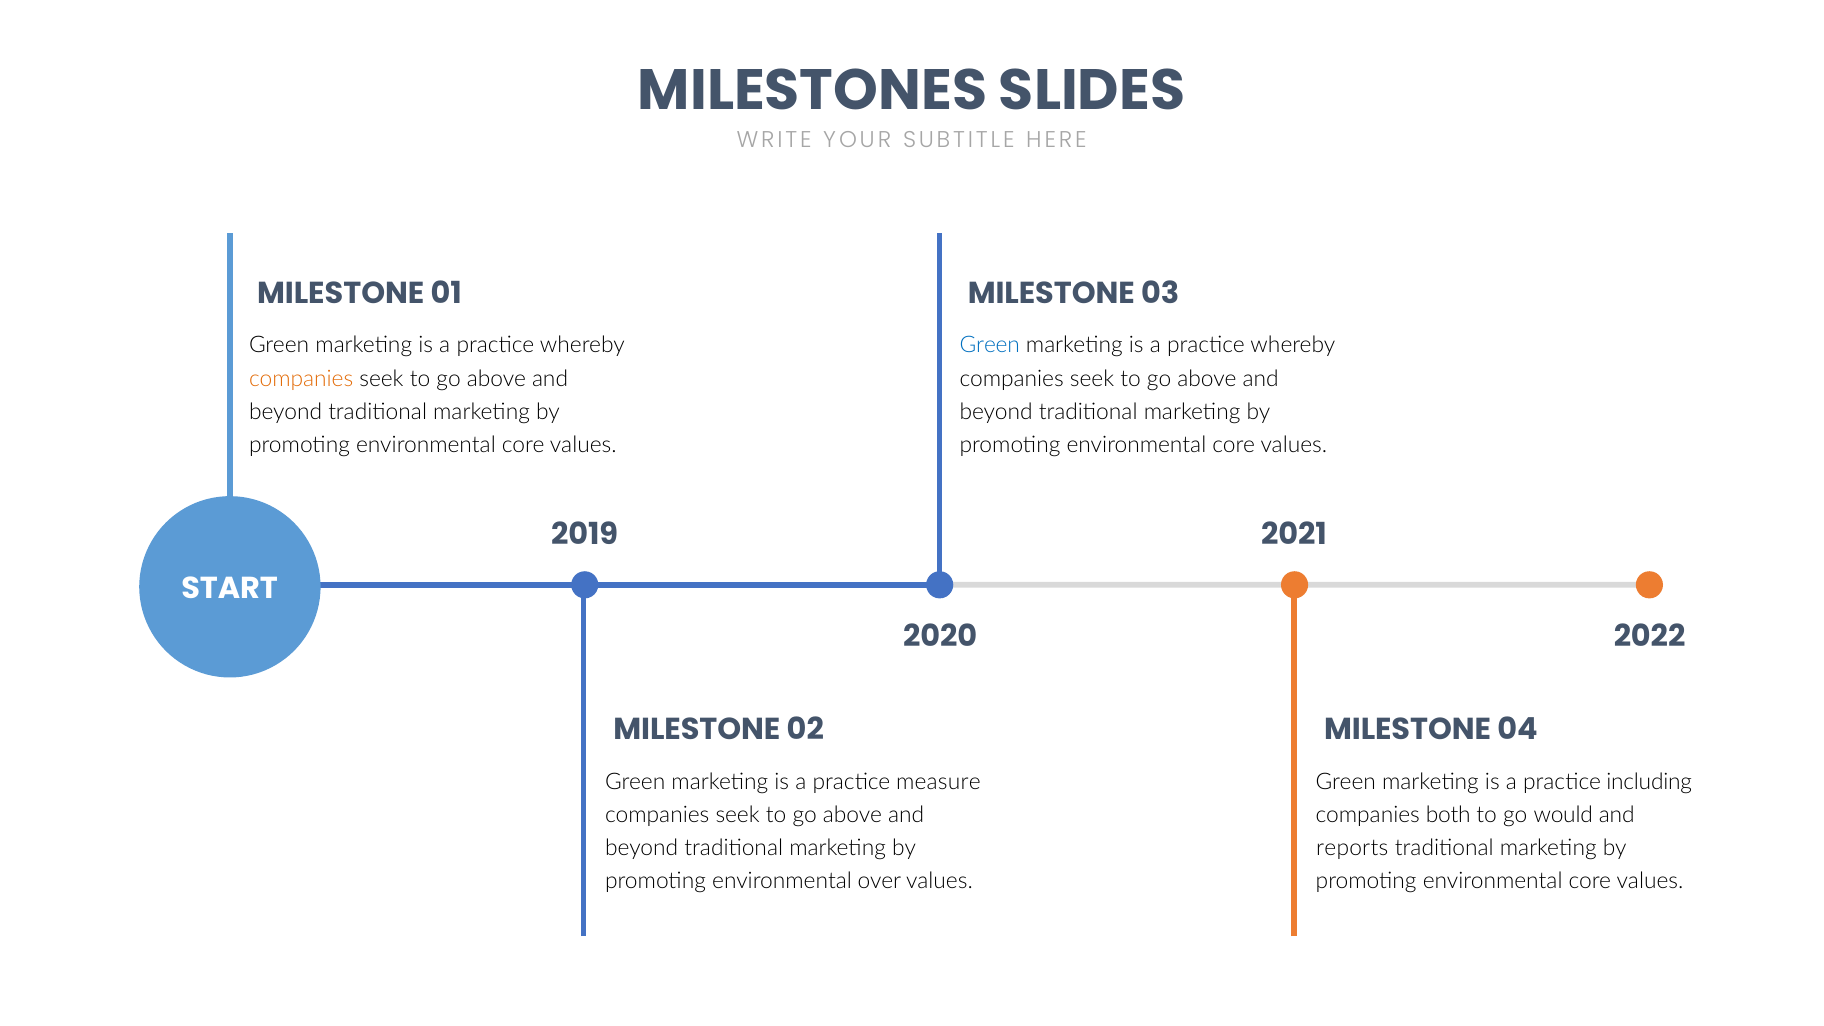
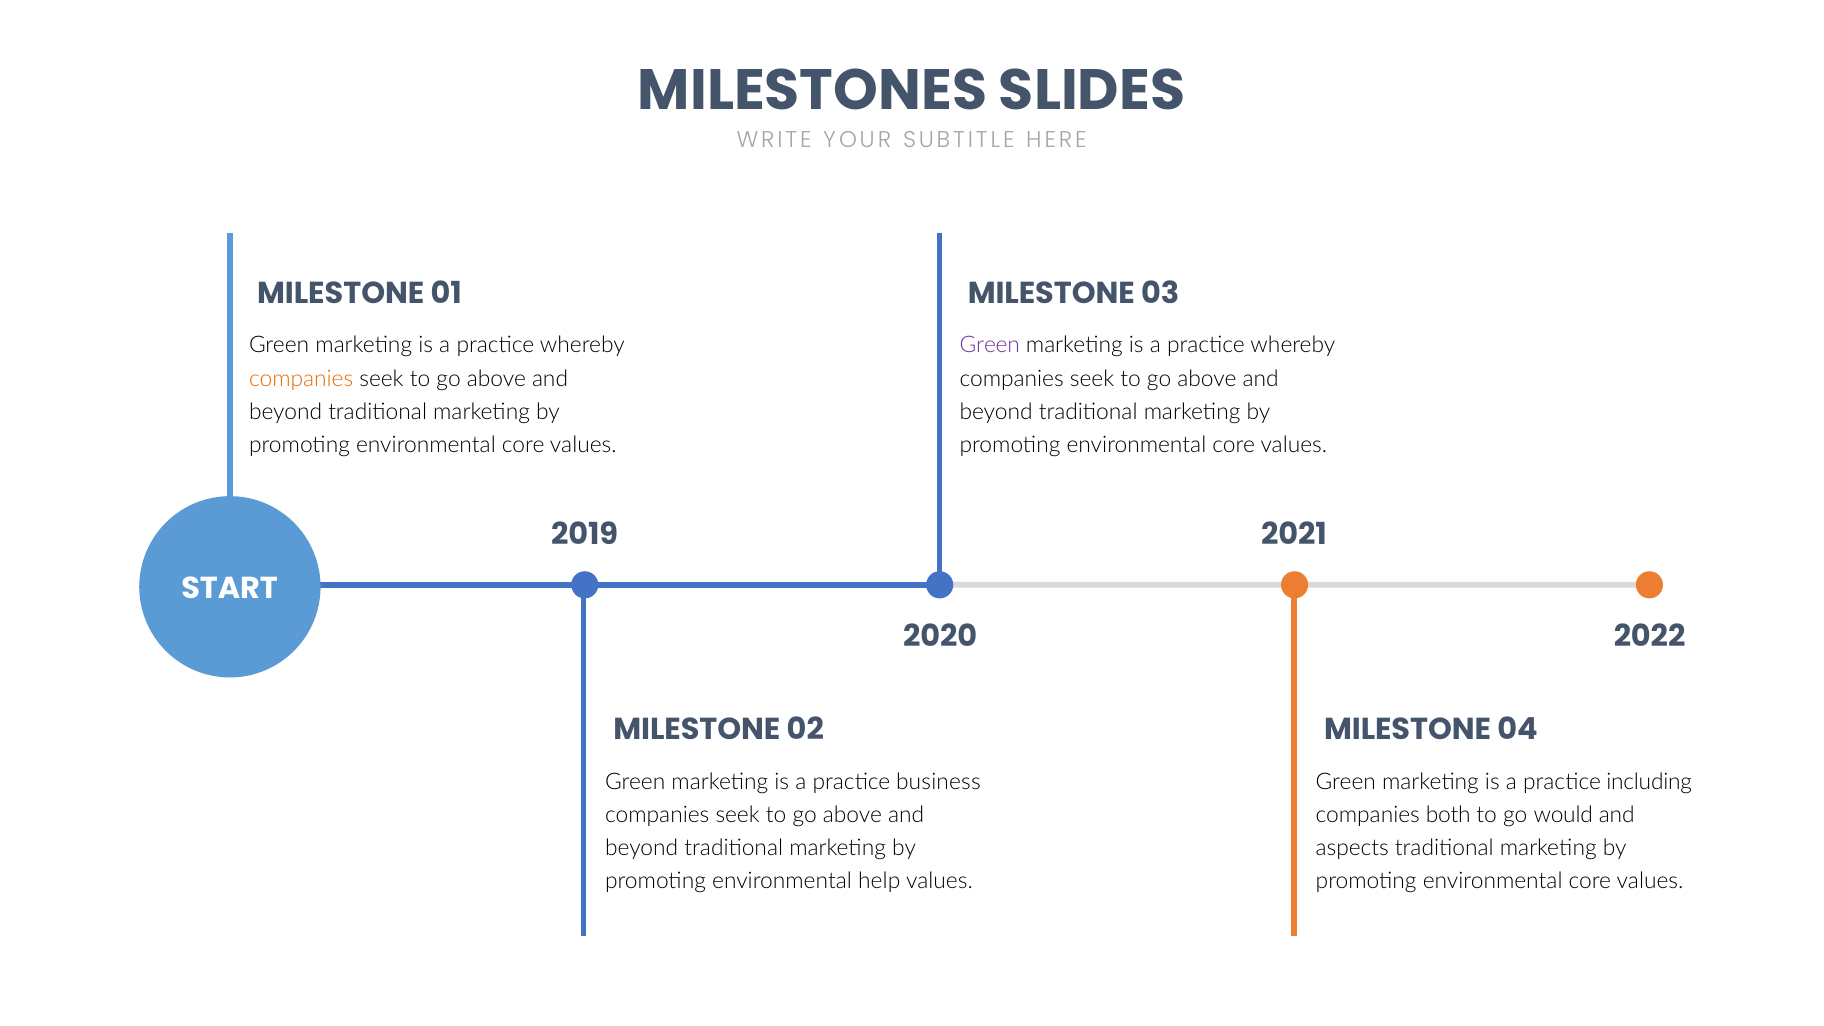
Green colour: blue -> purple (990, 345)
measure: measure -> business (938, 781)
reports: reports -> aspects (1352, 848)
over: over -> help (879, 881)
